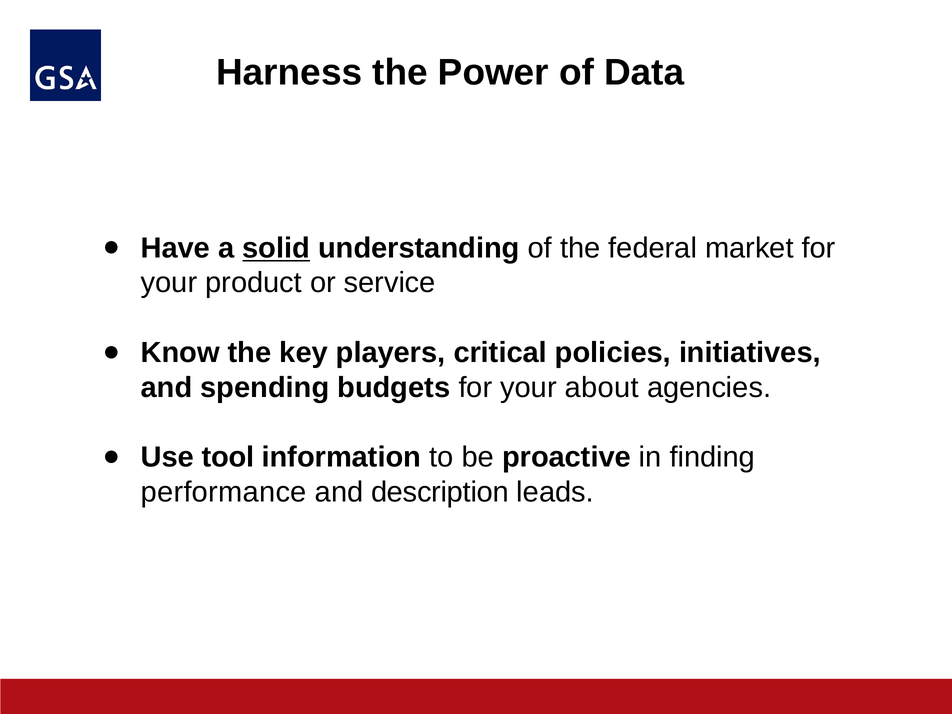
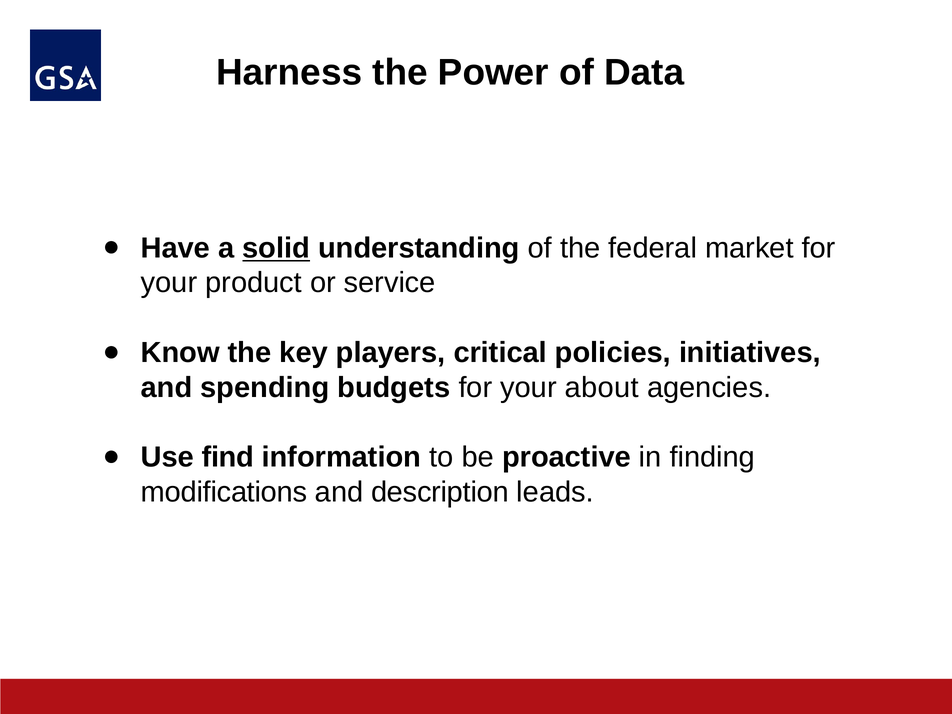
tool: tool -> find (228, 457)
performance: performance -> modifications (224, 492)
